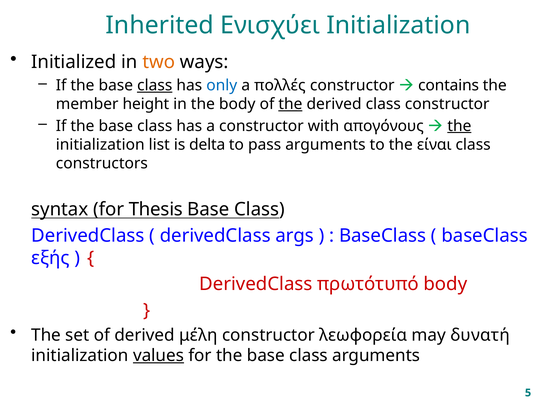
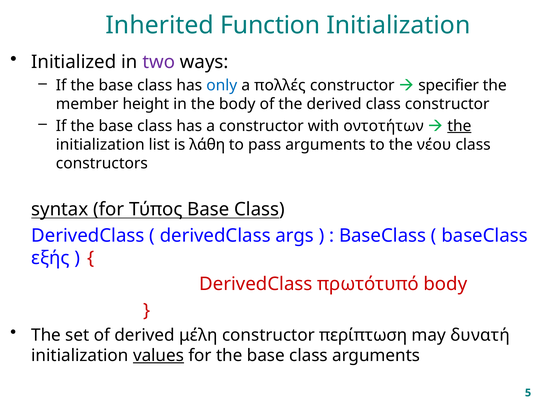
Ενισχύει: Ενισχύει -> Function (270, 25)
two colour: orange -> purple (159, 62)
class underline: present -> none (155, 85)
contains: contains -> specifier (449, 85)
the underline: present -> none (290, 104)
απογόνους: απογόνους -> οντοτήτων (383, 126)
delta: delta -> λάθη (207, 145)
είναι: είναι -> νέου (434, 145)
Thesis: Thesis -> Τύπος (156, 210)
λεωφορεία: λεωφορεία -> περίπτωση (363, 335)
